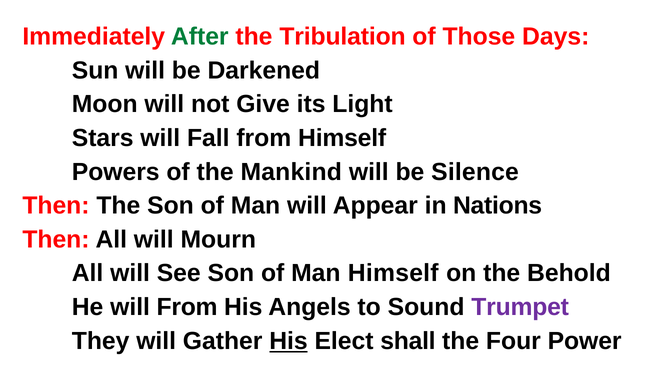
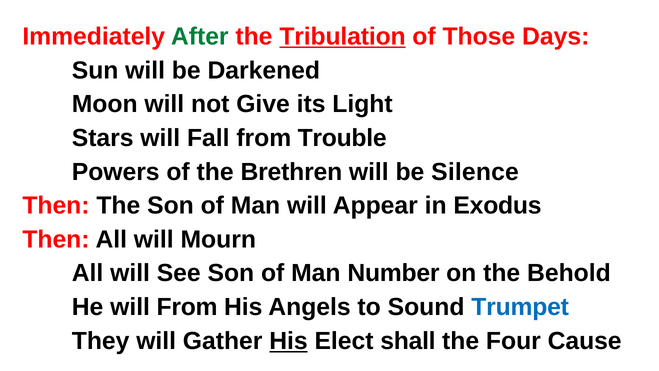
Tribulation underline: none -> present (343, 37)
from Himself: Himself -> Trouble (342, 138)
Mankind: Mankind -> Brethren (291, 172)
Nations: Nations -> Exodus (498, 205)
Man Himself: Himself -> Number (393, 273)
Trumpet colour: purple -> blue (520, 307)
Power: Power -> Cause (585, 341)
